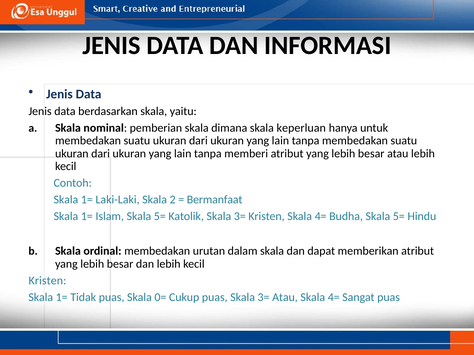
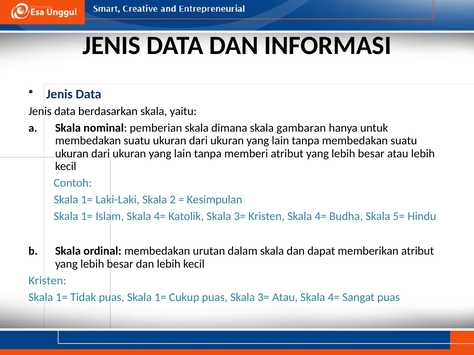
keperluan: keperluan -> gambaran (301, 128)
Bermanfaat: Bermanfaat -> Kesimpulan (215, 200)
Islam Skala 5=: 5= -> 4= (160, 217)
puas Skala 0=: 0= -> 1= (160, 298)
